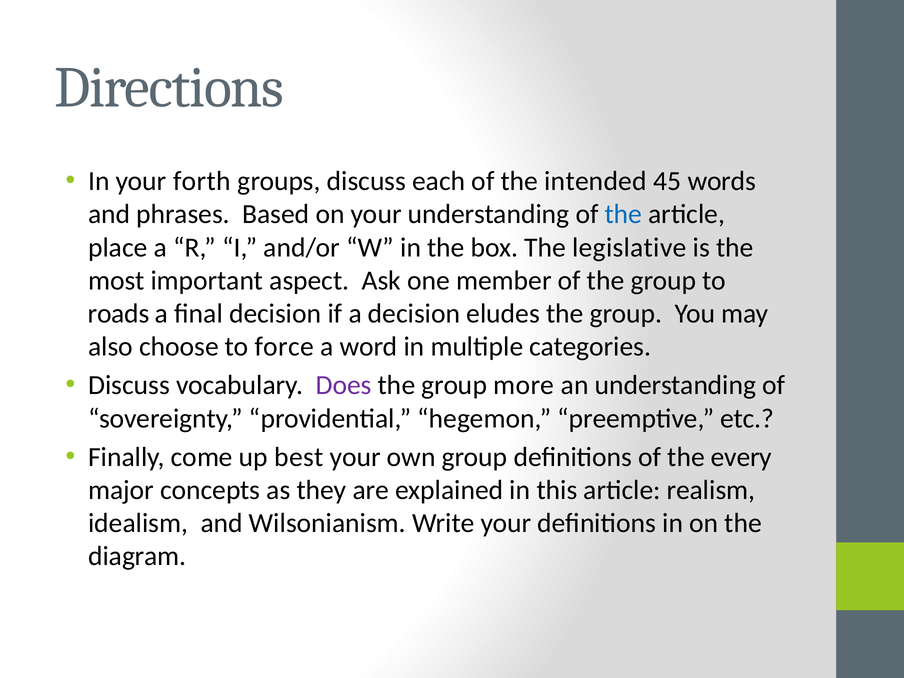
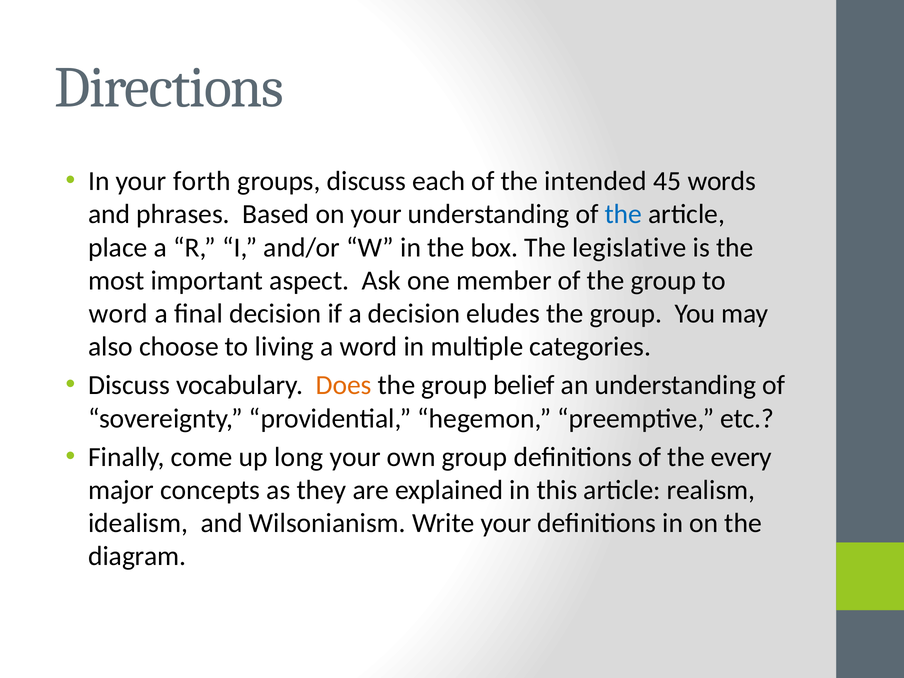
roads: roads -> word (118, 314)
force: force -> living (284, 347)
Does colour: purple -> orange (344, 385)
more: more -> belief (524, 385)
best: best -> long (299, 457)
